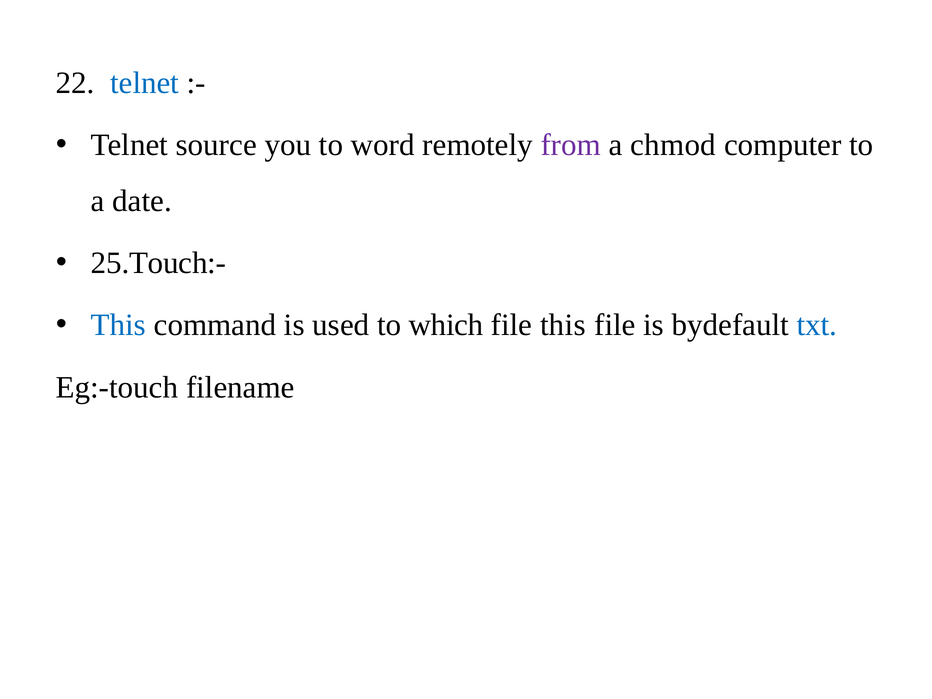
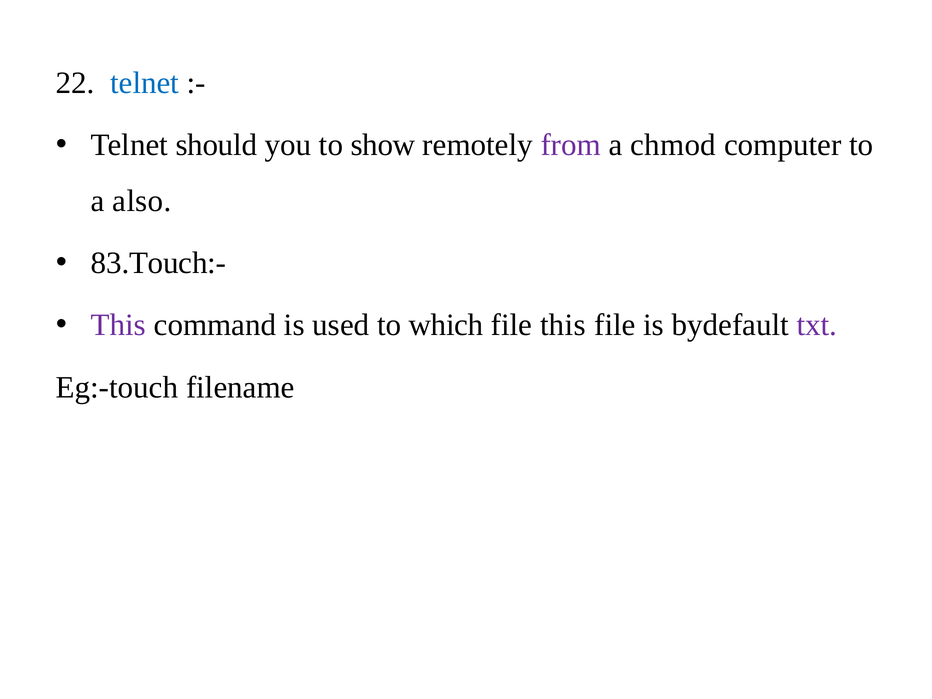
source: source -> should (216, 145)
word: word -> show (383, 145)
date: date -> also (142, 201)
25.Touch:-: 25.Touch:- -> 83.Touch:- (158, 263)
This colour: blue -> purple (118, 325)
txt colour: blue -> purple (817, 325)
